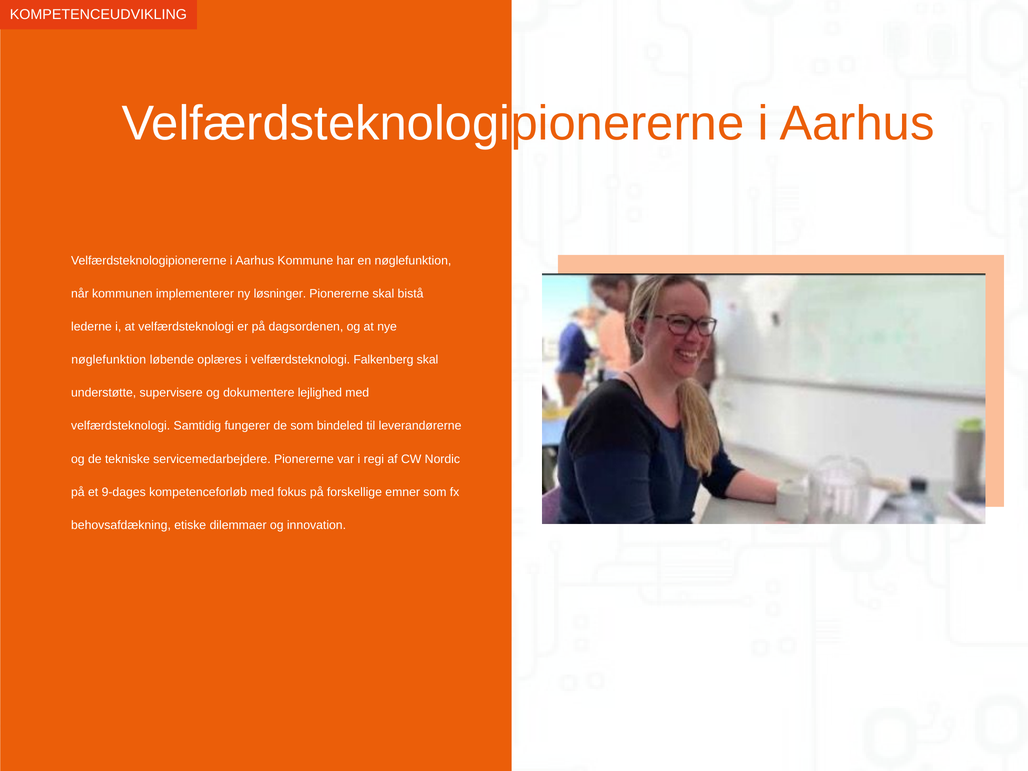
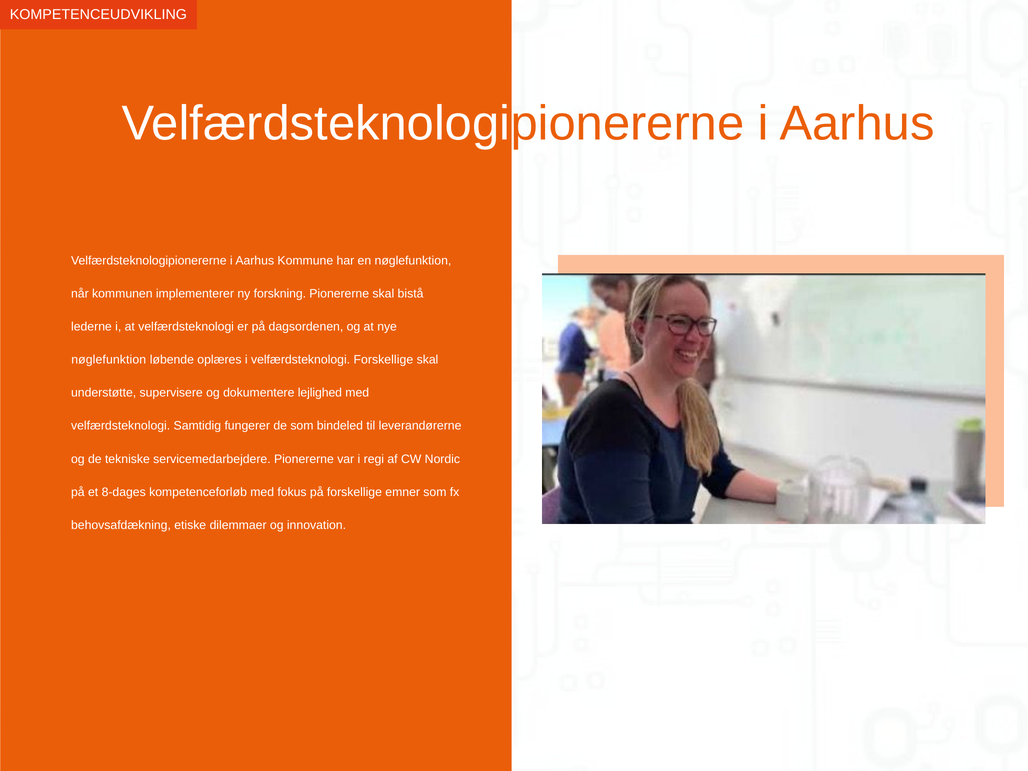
løsninger: løsninger -> forskning (280, 294)
velfærdsteknologi Falkenberg: Falkenberg -> Forskellige (383, 360)
9-dages: 9-dages -> 8-dages (124, 492)
